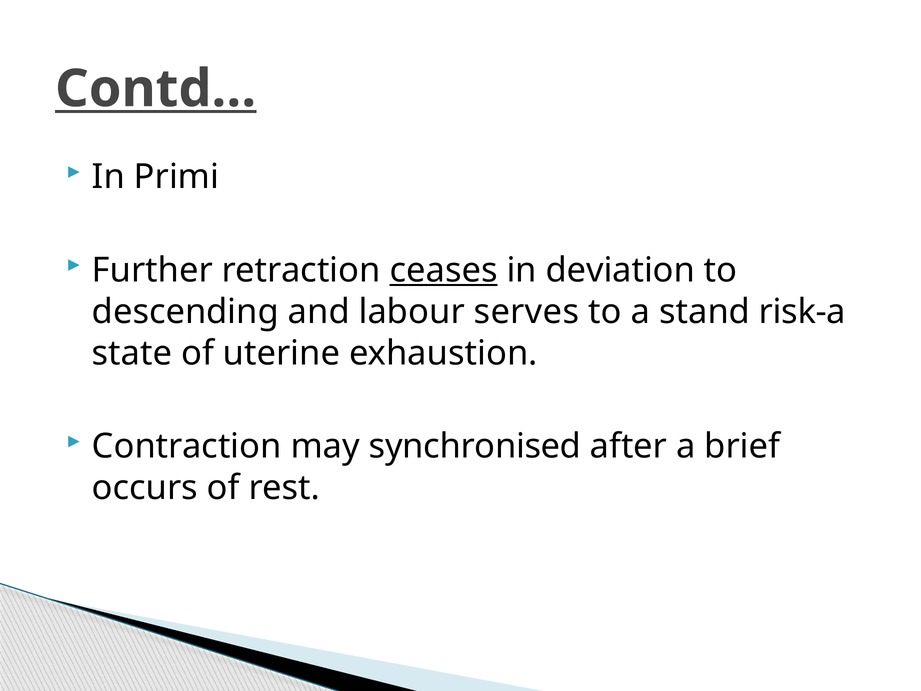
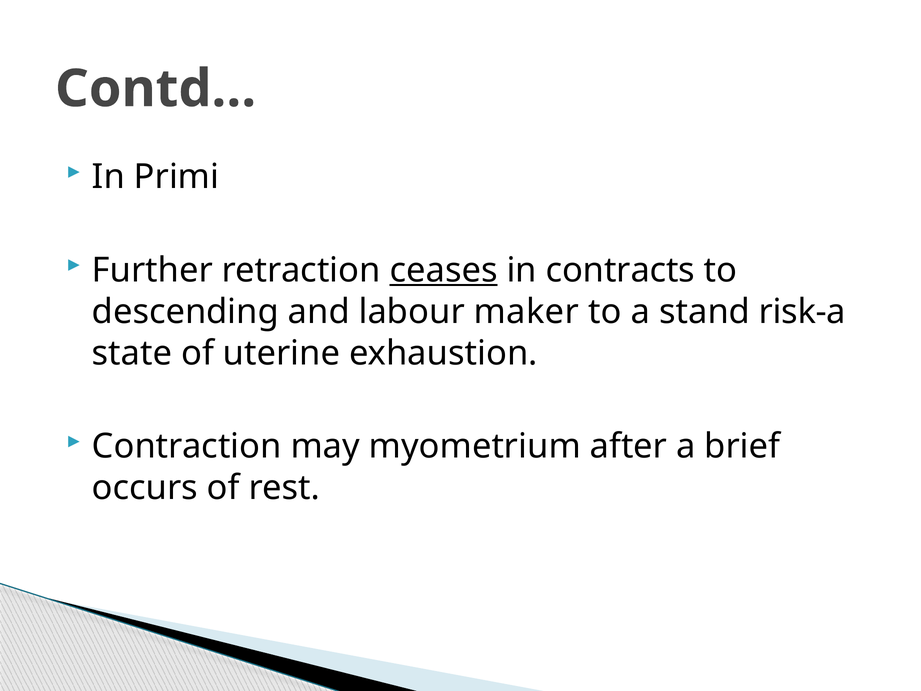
Contd… underline: present -> none (156, 89)
deviation: deviation -> contracts (620, 270)
serves: serves -> maker (526, 312)
synchronised: synchronised -> myometrium (475, 446)
